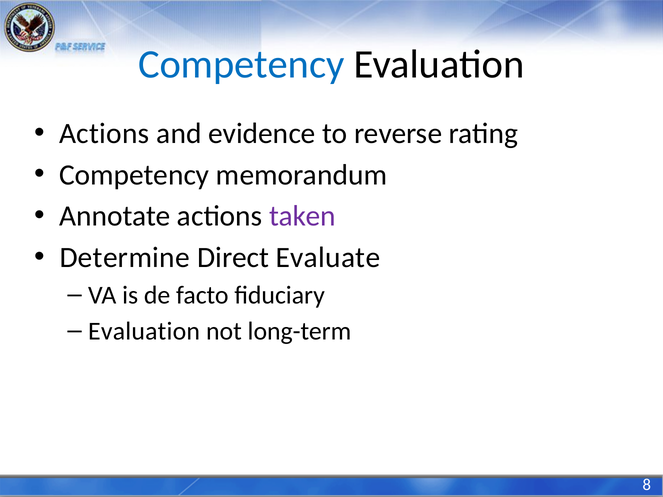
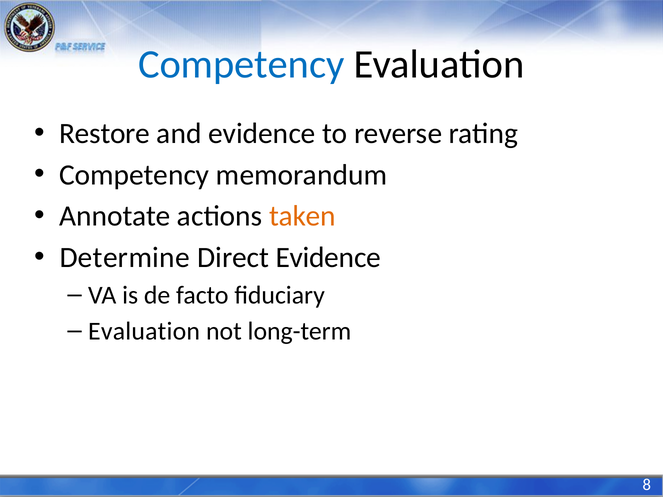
Actions: Actions -> Restore (105, 134)
taken colour: purple -> orange (302, 216)
Direct Evaluate: Evaluate -> Evidence (328, 257)
